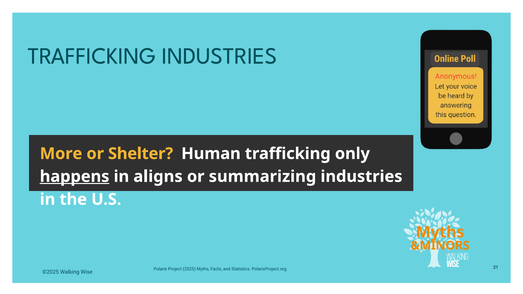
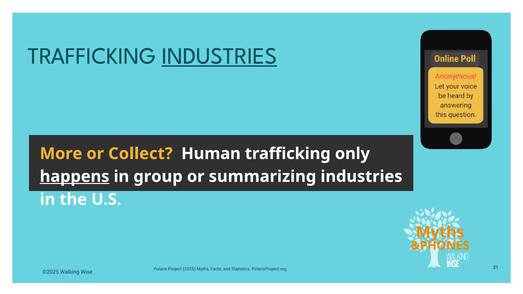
INDUSTRIES underline: none -> present (219, 56)
Shelter: Shelter -> Collect (140, 154)
aligns: aligns -> group (158, 177)
&MINORS: &MINORS -> &PHONES (440, 246)
